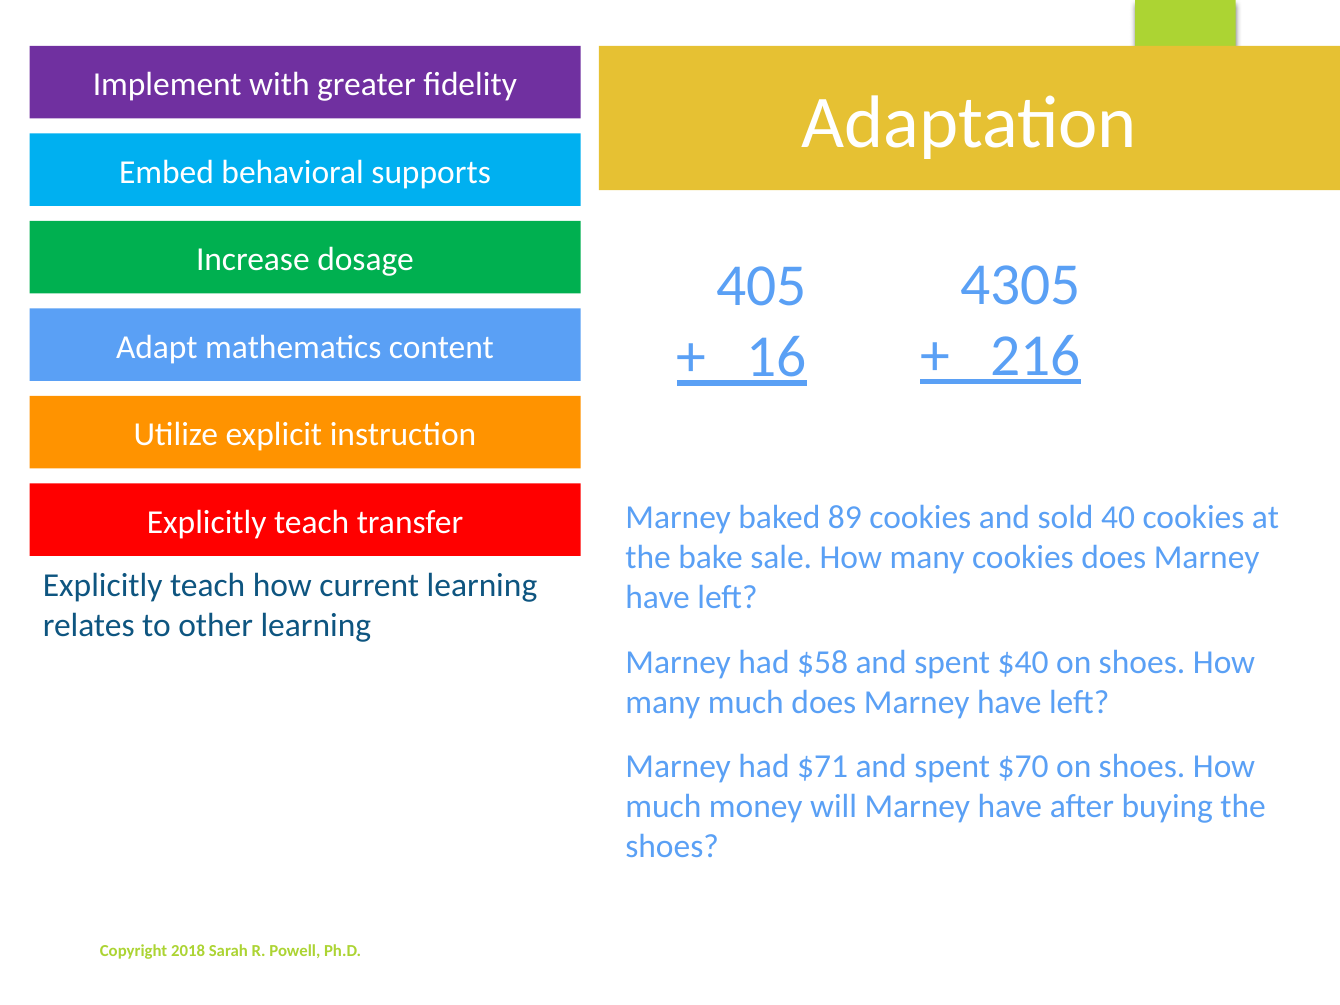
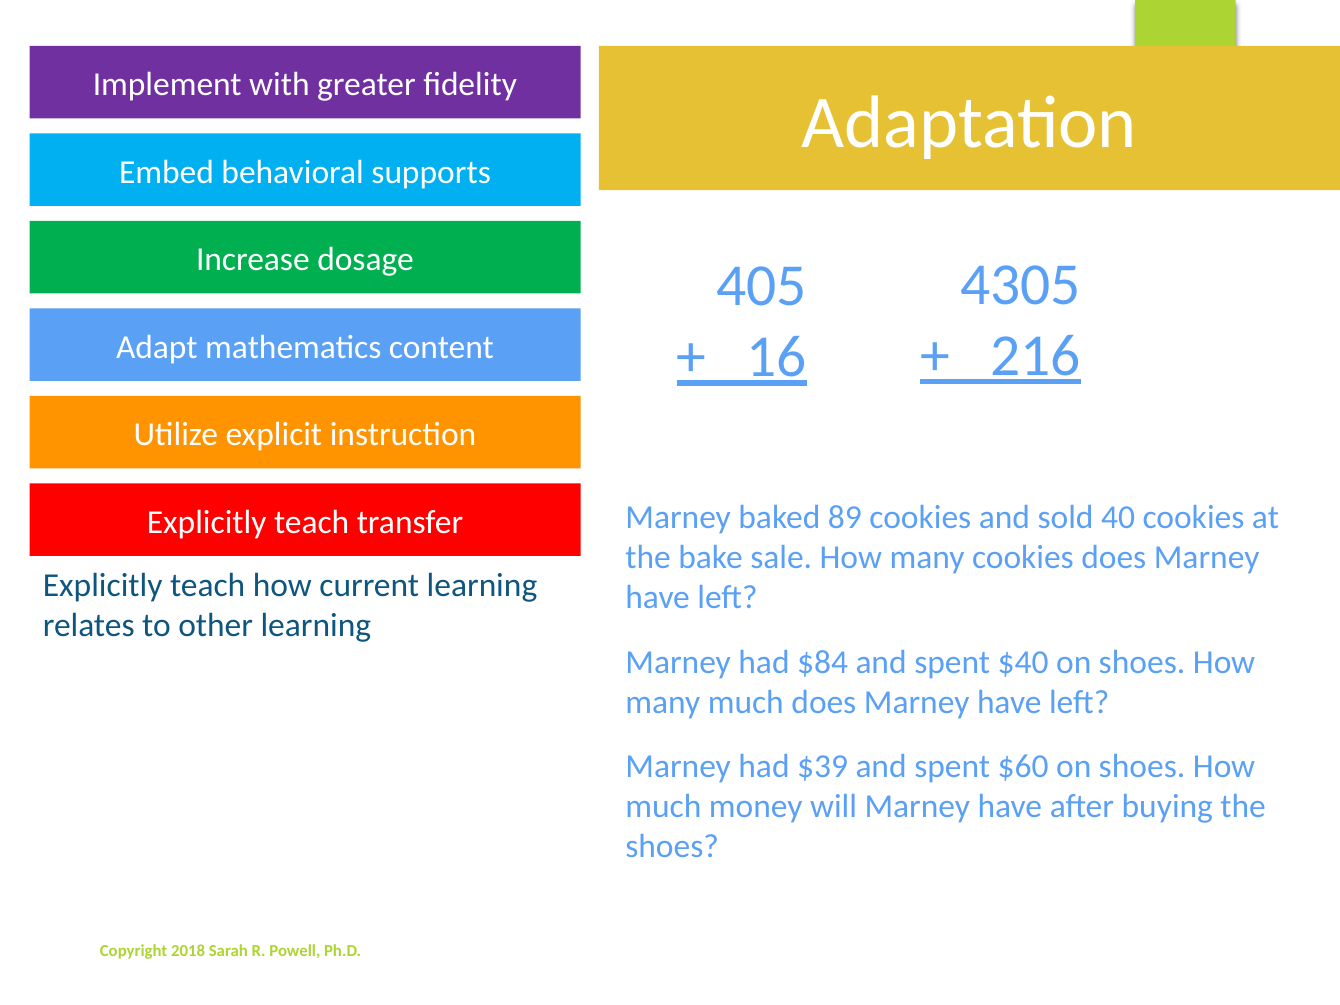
$58: $58 -> $84 (823, 662)
$71: $71 -> $39 (823, 766)
$70: $70 -> $60 (1023, 766)
